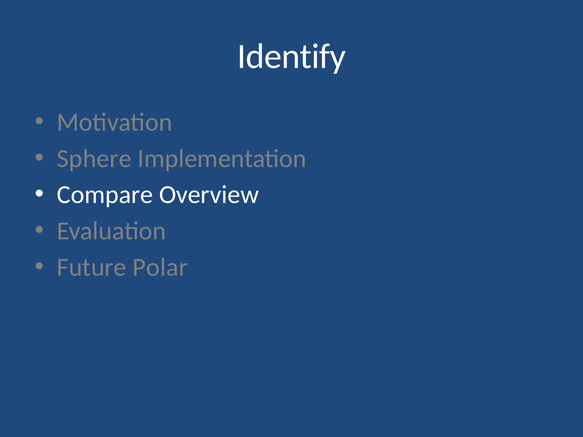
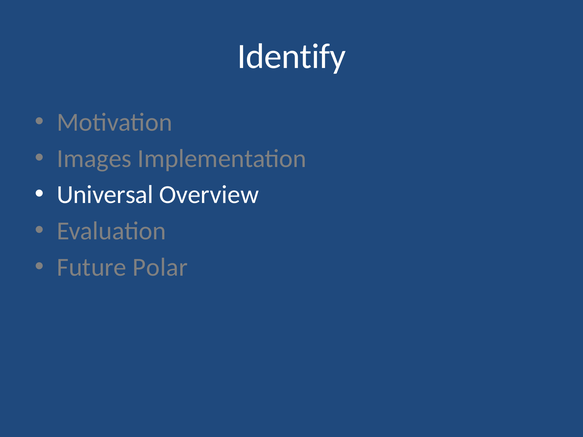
Sphere: Sphere -> Images (94, 159)
Compare: Compare -> Universal (105, 195)
